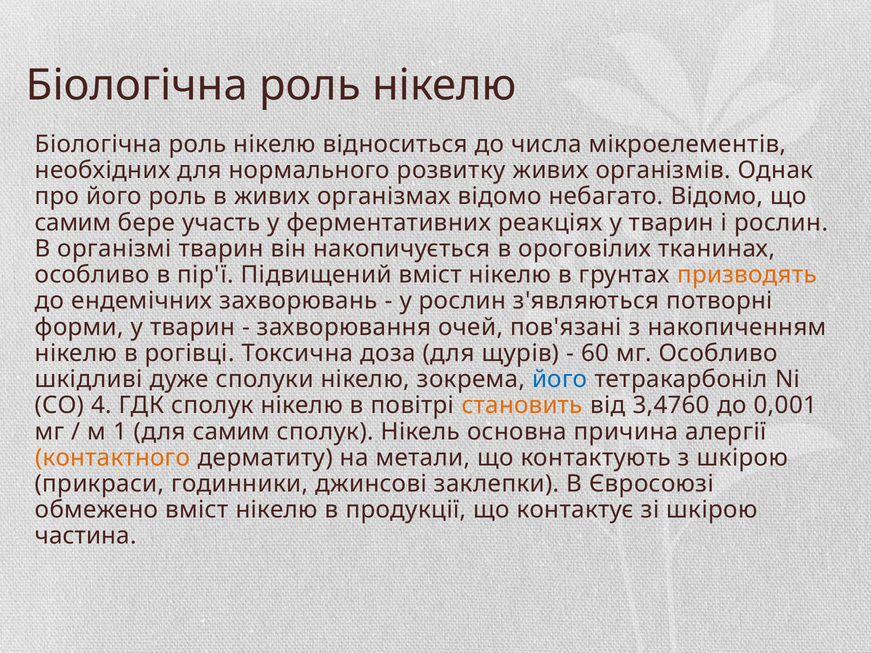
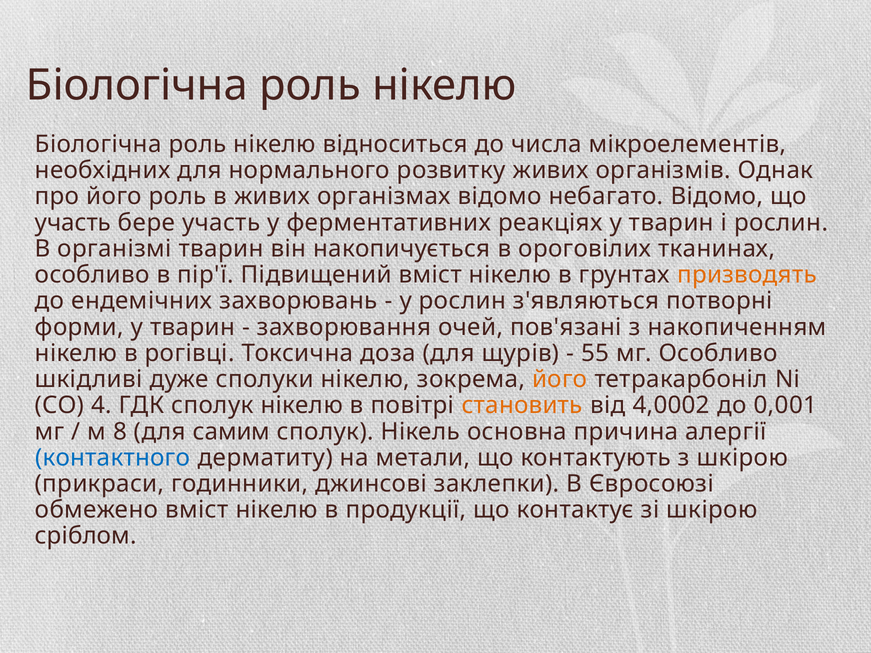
самим: самим -> участь (73, 223)
60: 60 -> 55 (595, 353)
його colour: blue -> orange (560, 379)
3,4760: 3,4760 -> 4,0002 (671, 406)
1: 1 -> 8 (120, 432)
контактного colour: orange -> blue (113, 458)
частина: частина -> сріблом (86, 536)
